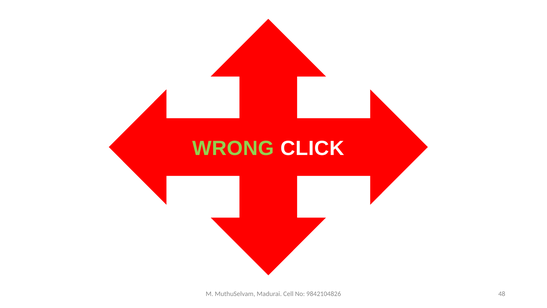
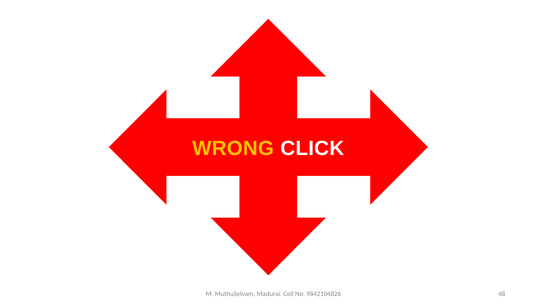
WRONG colour: light green -> yellow (233, 148)
